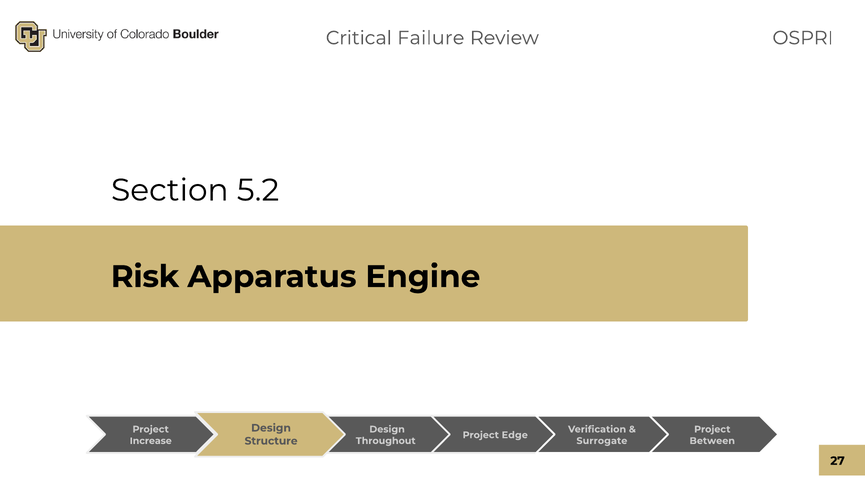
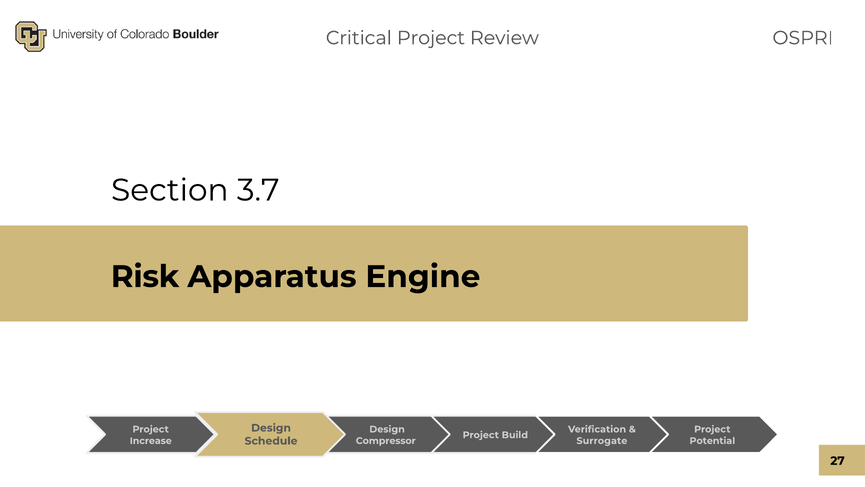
Failure: Failure -> Project (431, 38)
5.2: 5.2 -> 3.7 (258, 190)
Edge: Edge -> Build (515, 435)
Structure: Structure -> Schedule (271, 441)
Throughout: Throughout -> Compressor (386, 440)
Between: Between -> Potential (712, 440)
